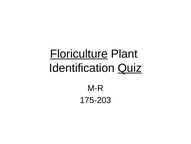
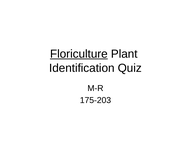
Quiz underline: present -> none (130, 68)
